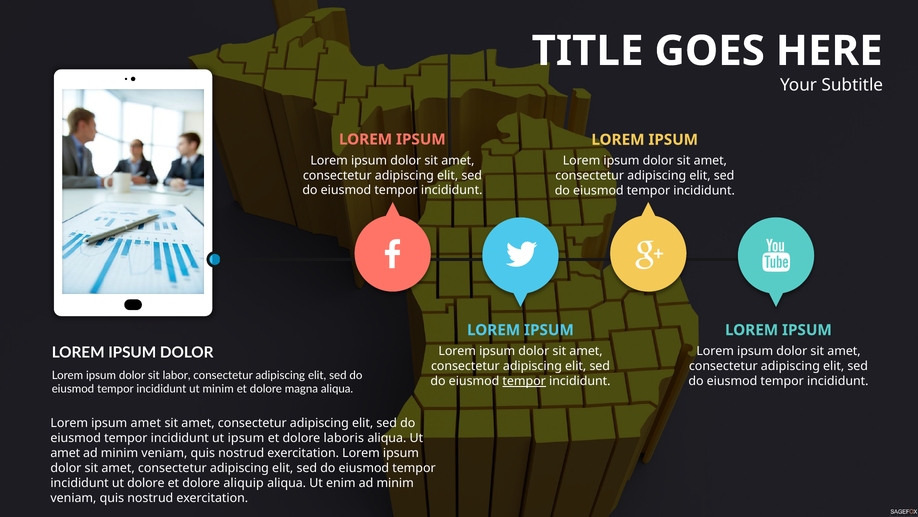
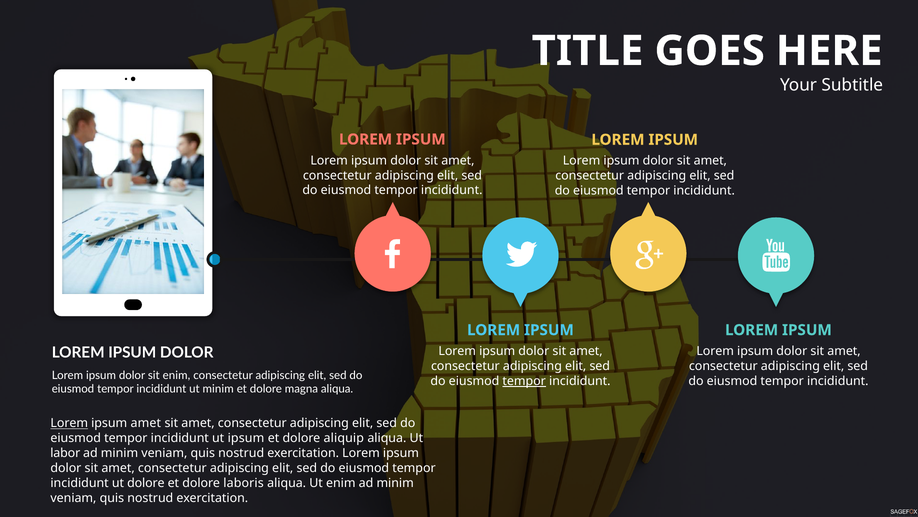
sit labor: labor -> enim (177, 375)
Lorem underline: none -> present (69, 423)
laboris: laboris -> aliquip (344, 438)
amet: amet -> labor (65, 453)
aliquip: aliquip -> laboris (244, 483)
